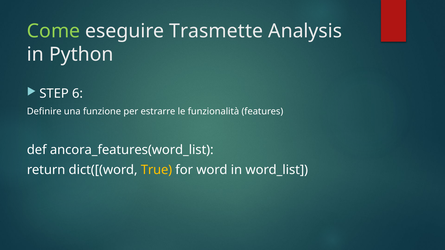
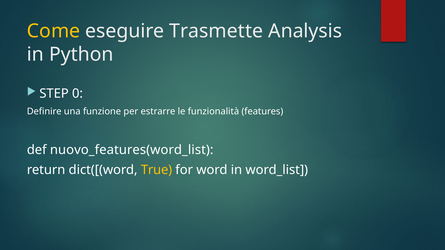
Come colour: light green -> yellow (54, 31)
6: 6 -> 0 (78, 94)
ancora_features(word_list: ancora_features(word_list -> nuovo_features(word_list (132, 150)
